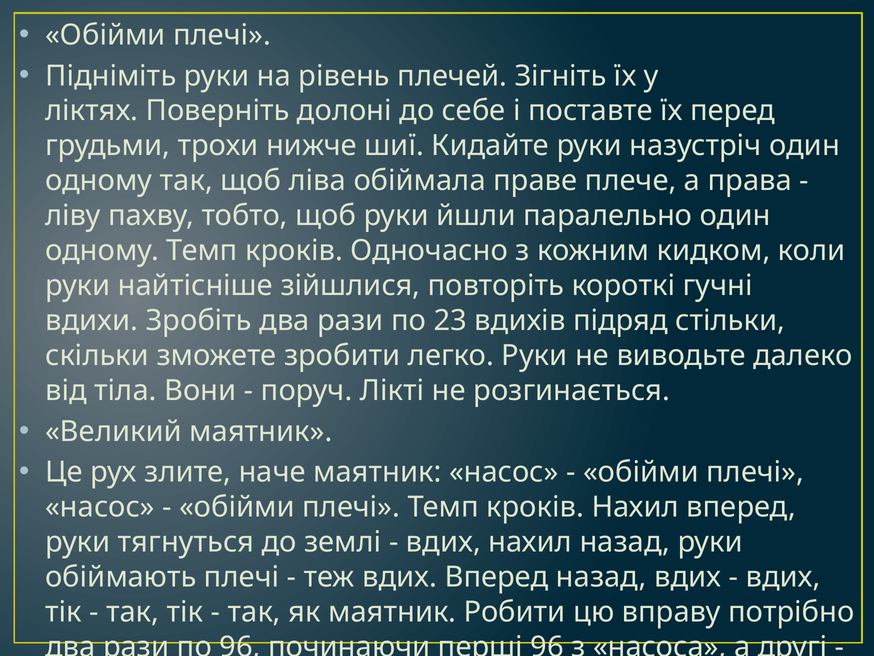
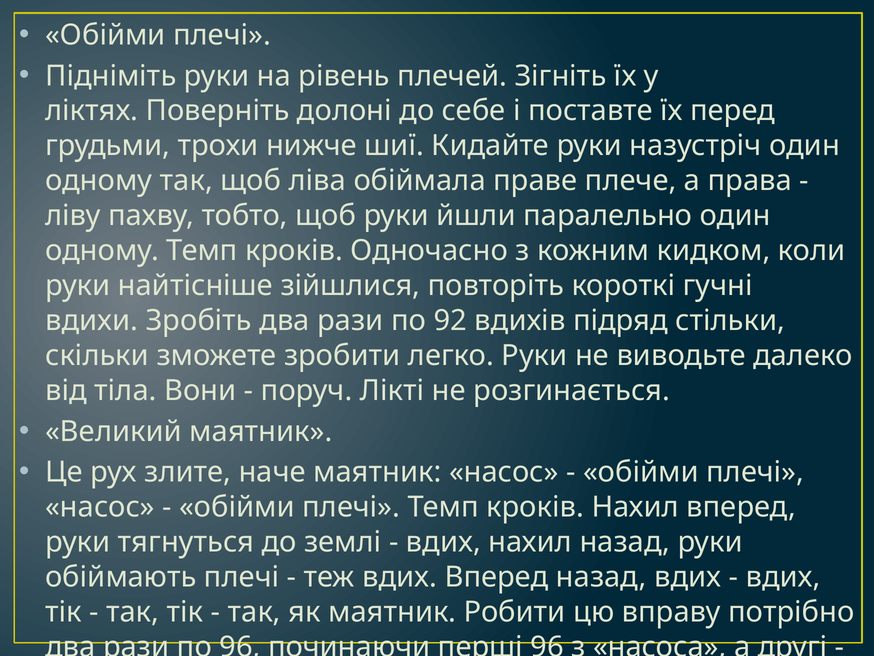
23: 23 -> 92 (450, 321)
